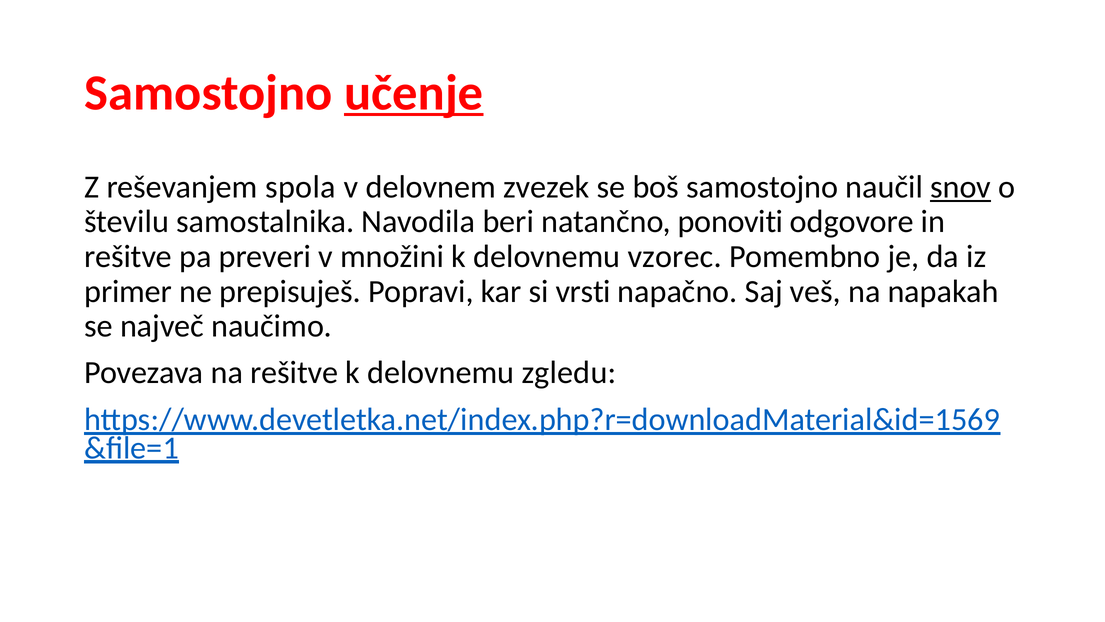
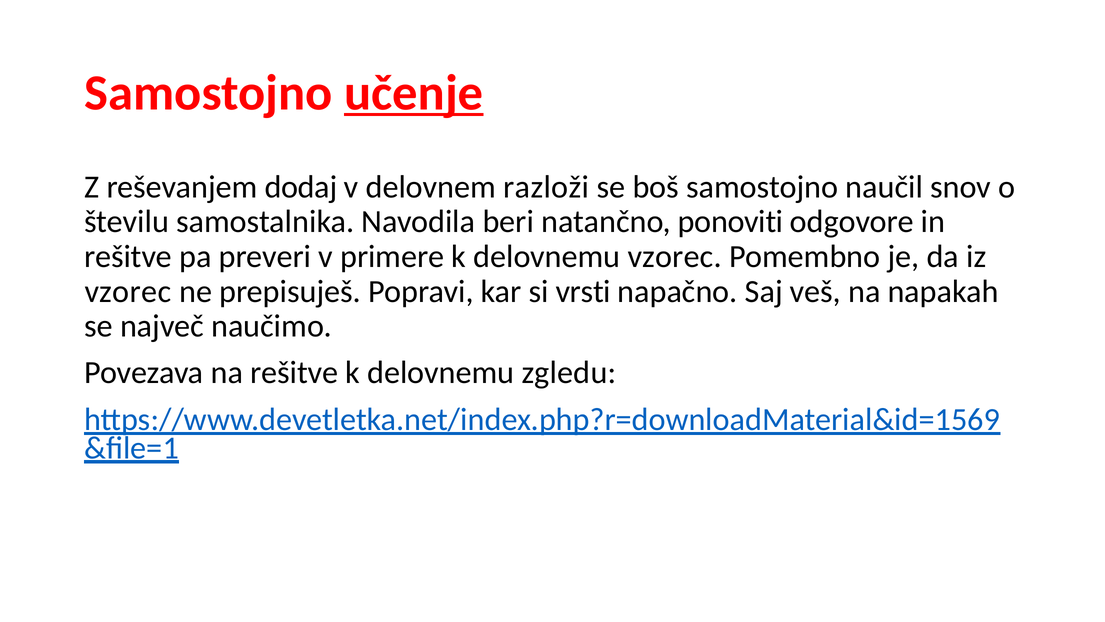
spola: spola -> dodaj (301, 187)
zvezek: zvezek -> razloži (546, 187)
snov underline: present -> none (961, 187)
množini: množini -> primere (392, 256)
primer: primer -> vzorec (128, 291)
